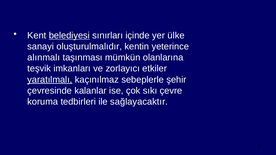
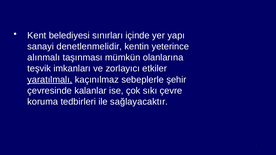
belediyesi underline: present -> none (69, 36)
ülke: ülke -> yapı (176, 36)
oluşturulmalıdır: oluşturulmalıdır -> denetlenmelidir (89, 47)
